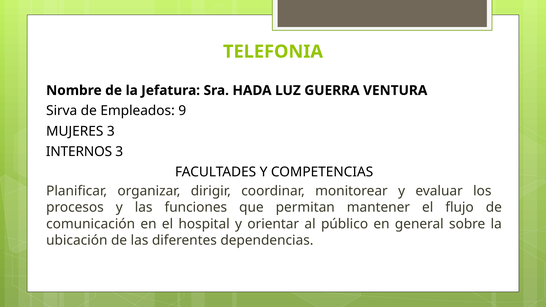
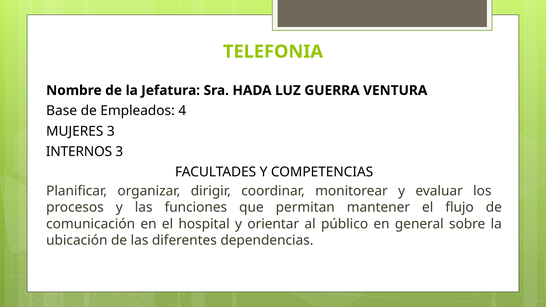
Sirva: Sirva -> Base (62, 111)
9: 9 -> 4 (182, 111)
